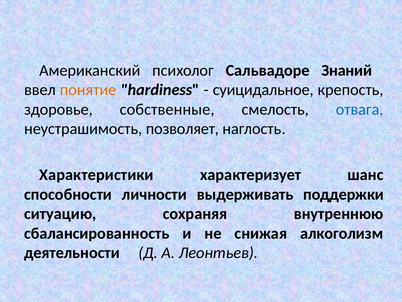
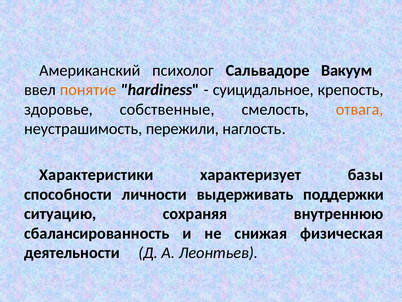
Знаний: Знаний -> Вакуум (347, 70)
отвага colour: blue -> orange (360, 109)
позволяет: позволяет -> пережили (182, 129)
шанс: шанс -> базы (365, 175)
алкоголизм: алкоголизм -> физическая (342, 233)
